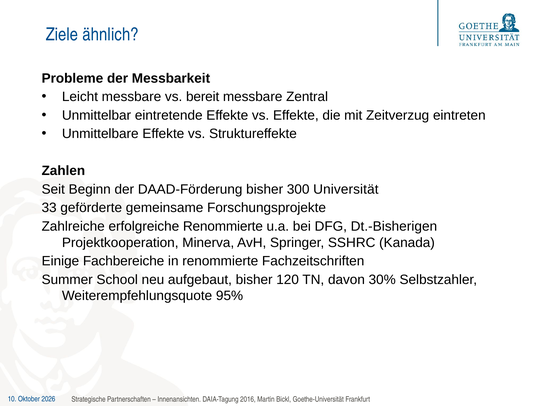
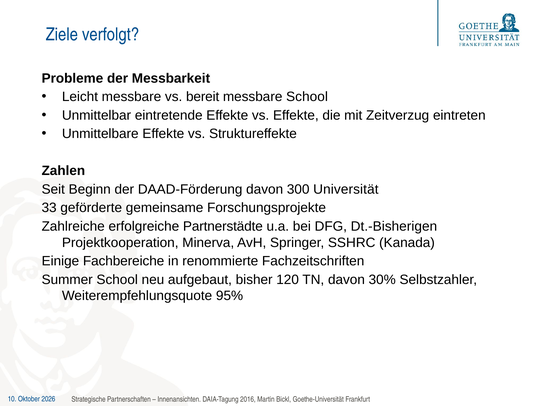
ähnlich: ähnlich -> verfolgt (111, 35)
messbare Zentral: Zentral -> School (307, 97)
DAAD-Förderung bisher: bisher -> davon (265, 190)
erfolgreiche Renommierte: Renommierte -> Partnerstädte (223, 227)
